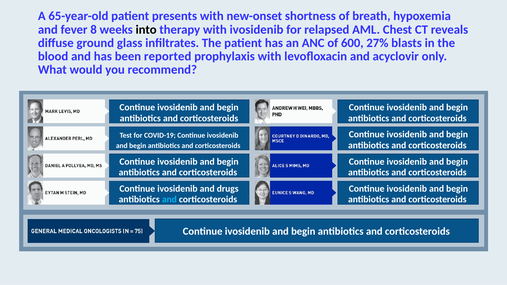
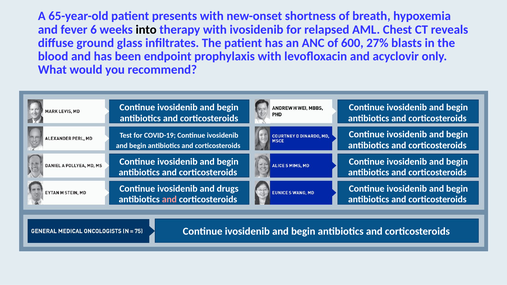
8: 8 -> 6 (94, 30)
reported: reported -> endpoint (168, 56)
and colour: light blue -> pink (169, 200)
